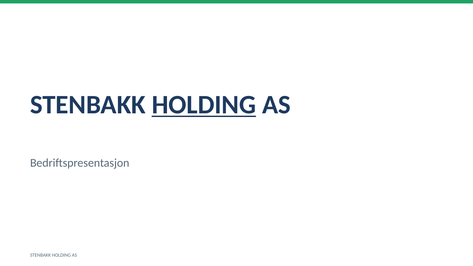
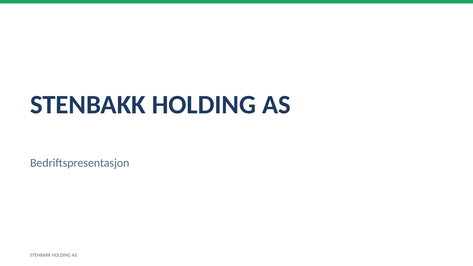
HOLDING underline: present -> none (204, 105)
